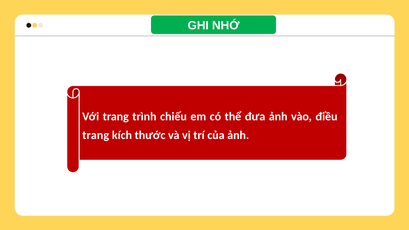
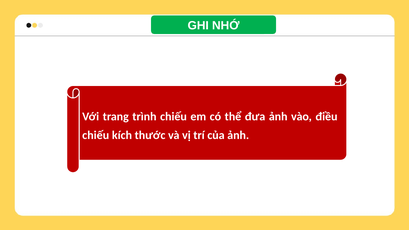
trang: trang -> chiếu (96, 135)
